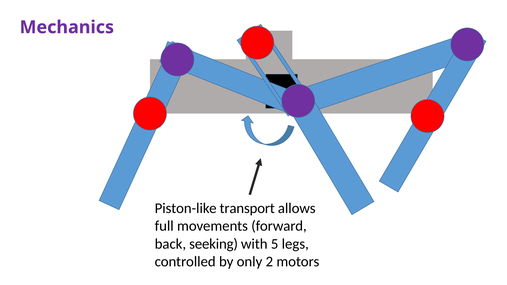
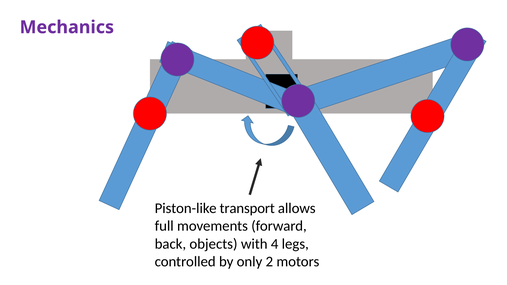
seeking: seeking -> objects (213, 244)
5: 5 -> 4 (275, 244)
